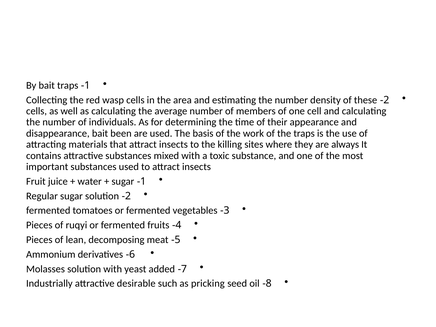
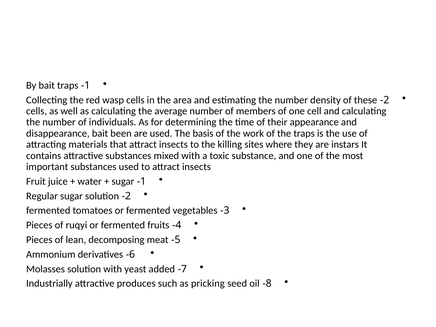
always: always -> instars (345, 144)
desirable: desirable -> produces (136, 284)
